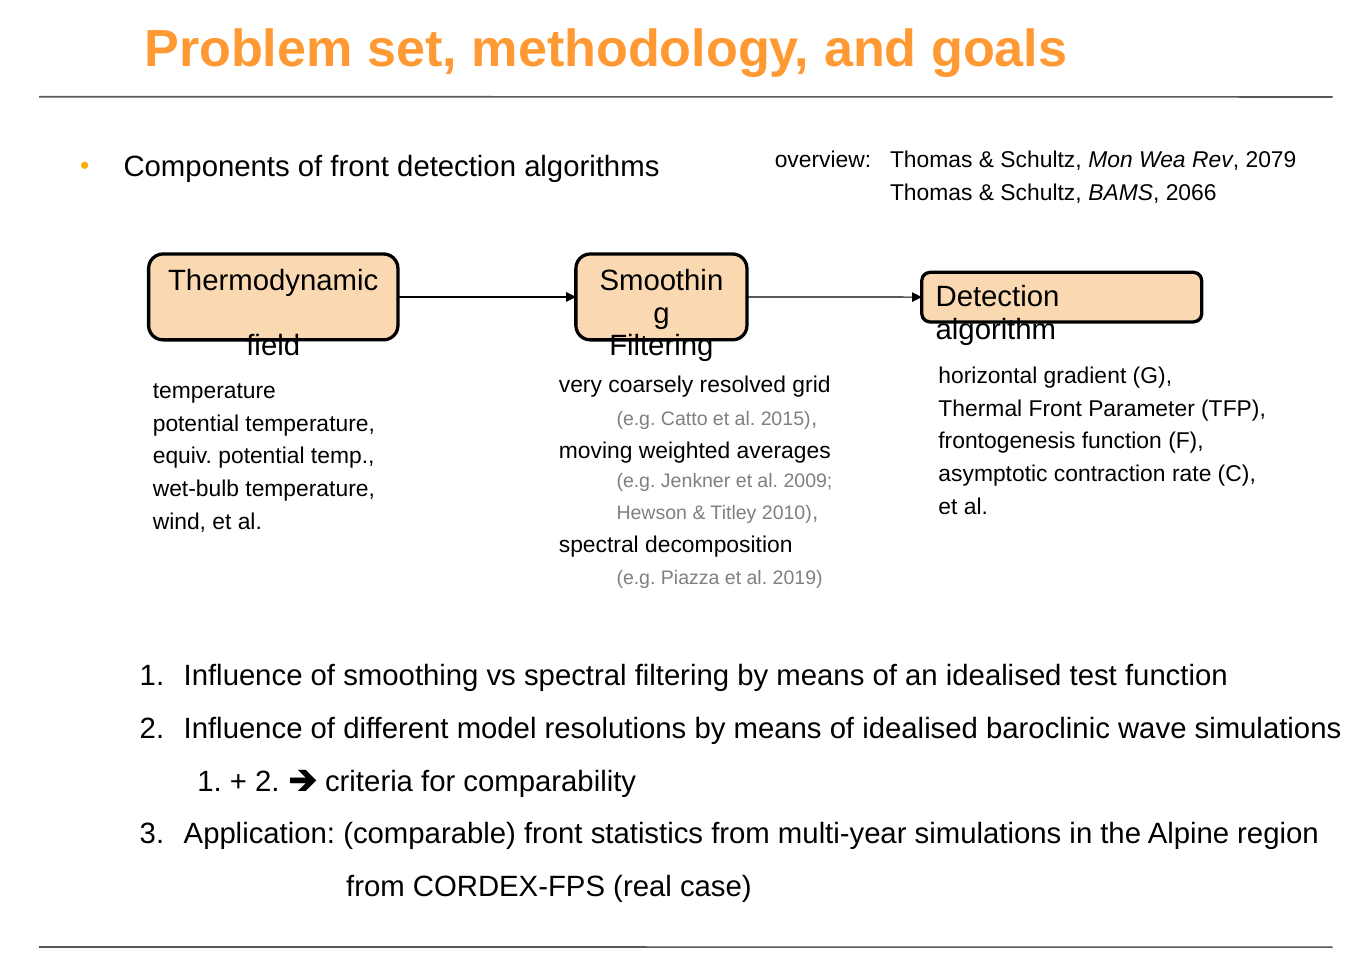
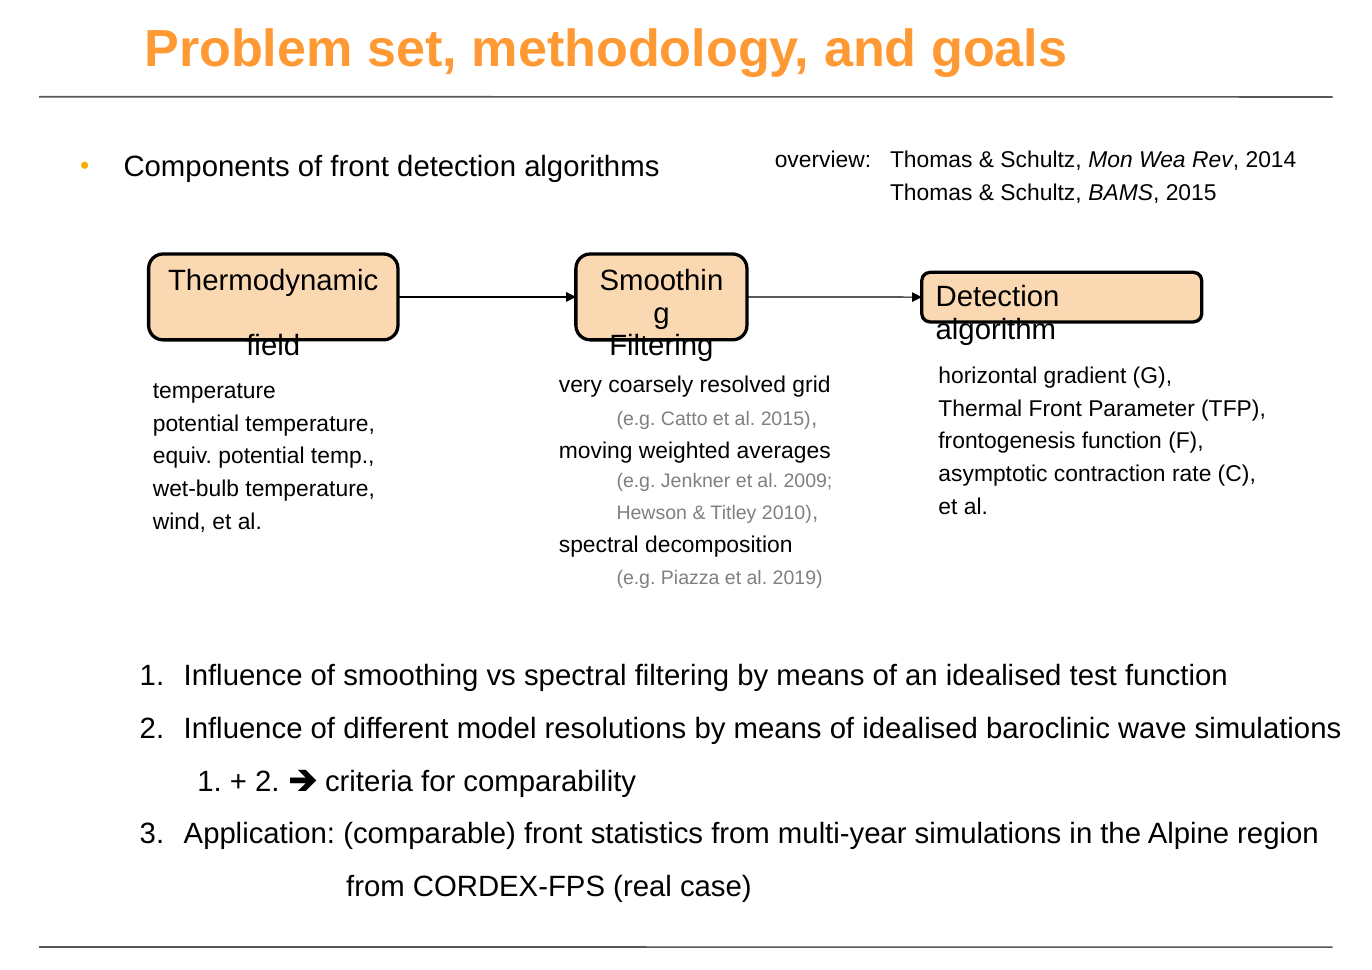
2079: 2079 -> 2014 (1271, 160)
BAMS 2066: 2066 -> 2015 (1191, 193)
